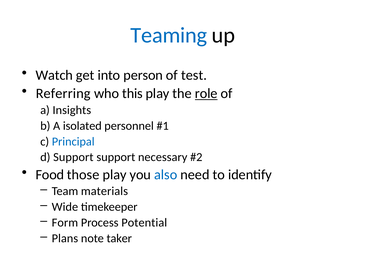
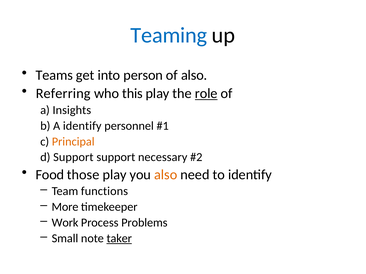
Watch: Watch -> Teams (54, 75)
of test: test -> also (194, 75)
A isolated: isolated -> identify (82, 126)
Principal colour: blue -> orange (73, 142)
also colour: blue -> orange (166, 175)
materials: materials -> functions (104, 192)
Wide: Wide -> More (65, 207)
Form: Form -> Work (65, 223)
Potential: Potential -> Problems (144, 223)
Plans: Plans -> Small (65, 239)
taker underline: none -> present (119, 239)
